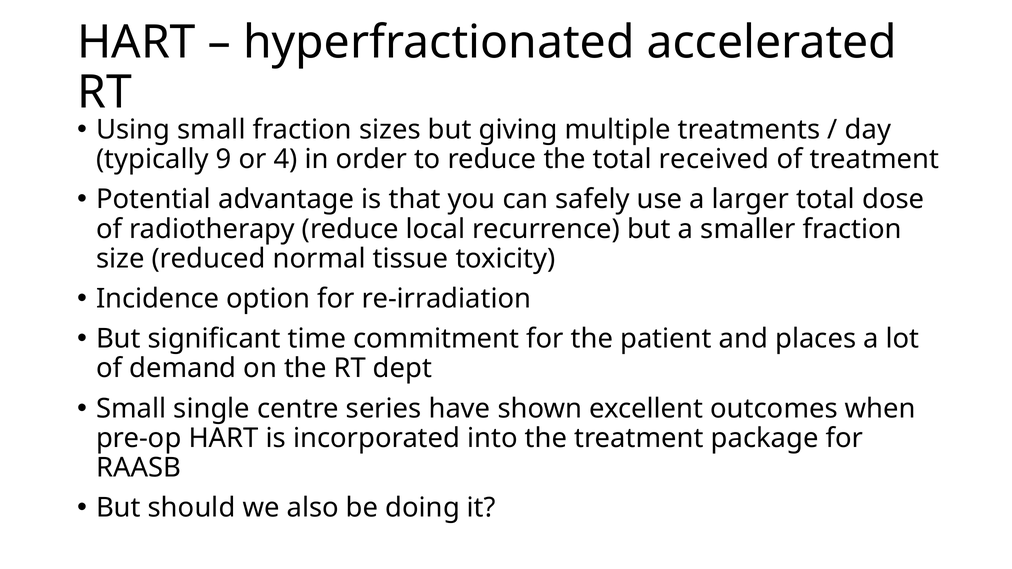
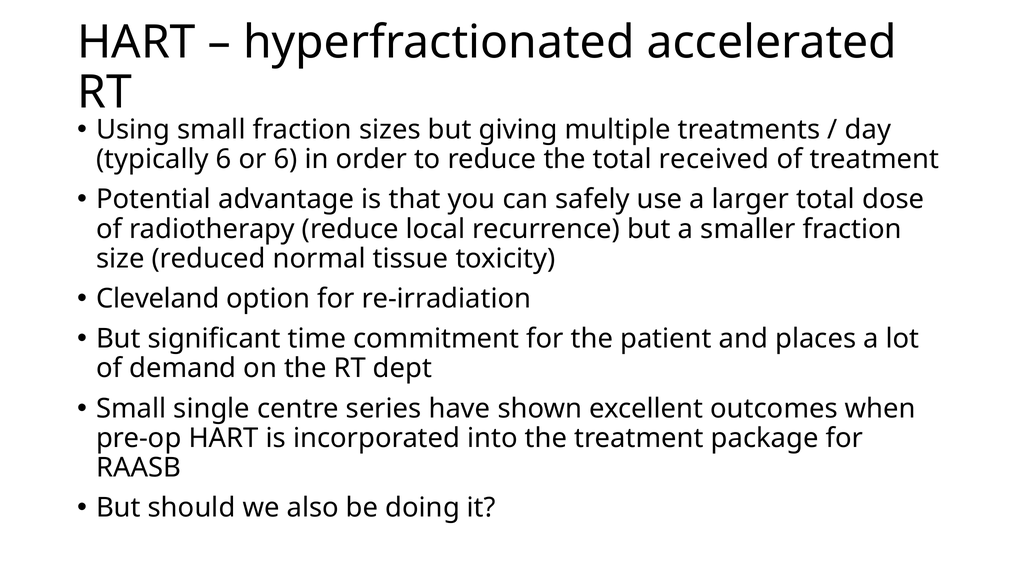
typically 9: 9 -> 6 (224, 159)
or 4: 4 -> 6 (286, 159)
Incidence: Incidence -> Cleveland (158, 299)
